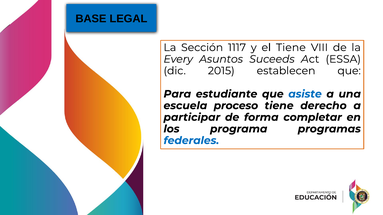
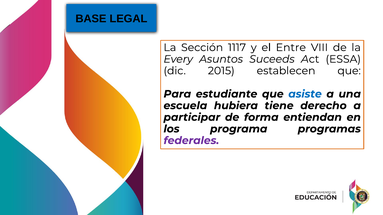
el Tiene: Tiene -> Entre (291, 48)
proceso: proceso -> hubiera (236, 106)
completar: completar -> entiendan (313, 117)
federales colour: blue -> purple (191, 141)
